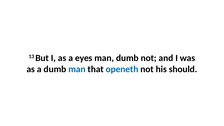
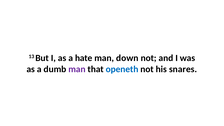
eyes: eyes -> hate (84, 58)
man dumb: dumb -> down (127, 58)
man colour: blue -> purple (77, 69)
should: should -> snares (183, 69)
